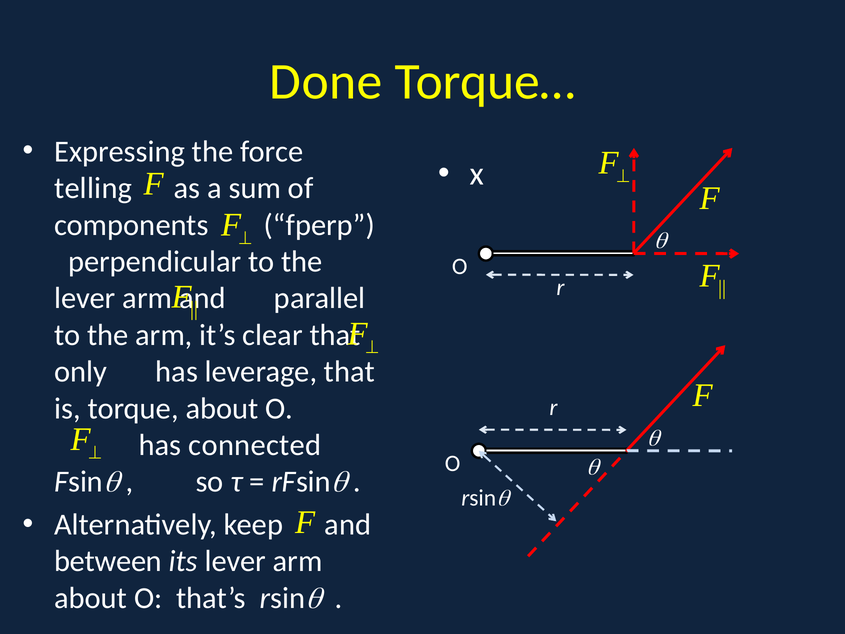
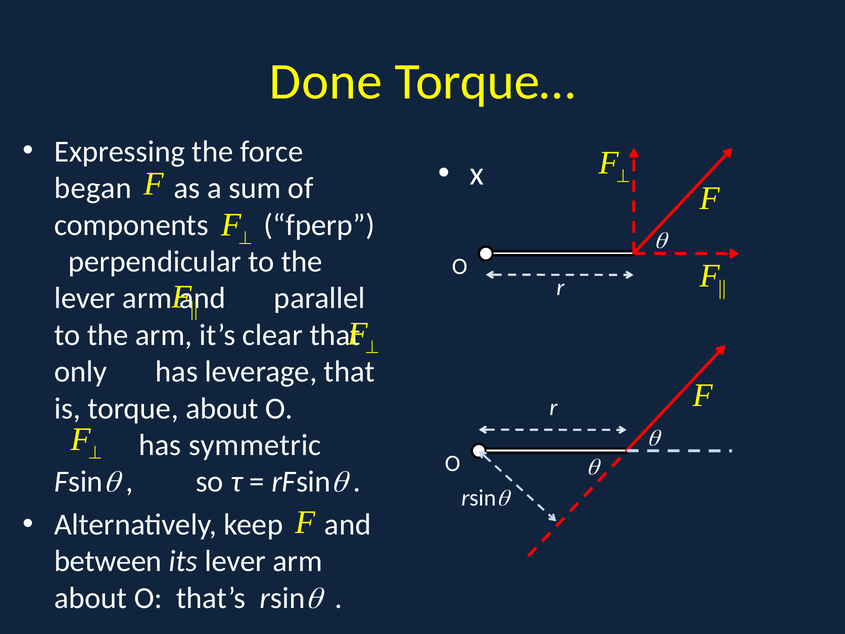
telling: telling -> began (93, 188)
connected: connected -> symmetric (255, 445)
